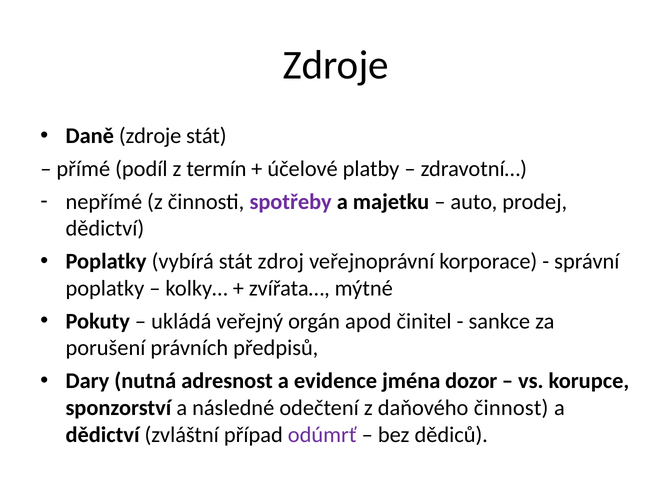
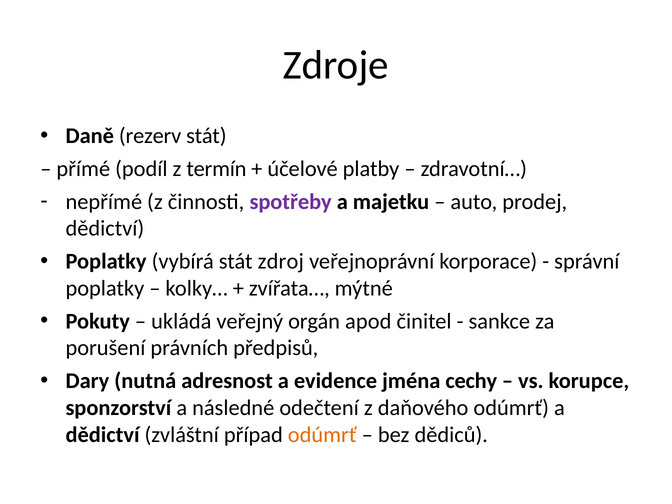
Daně zdroje: zdroje -> rezerv (150, 136)
dozor: dozor -> cechy (471, 381)
daňového činnost: činnost -> odúmrť (511, 408)
odúmrť colour: purple -> orange (322, 435)
